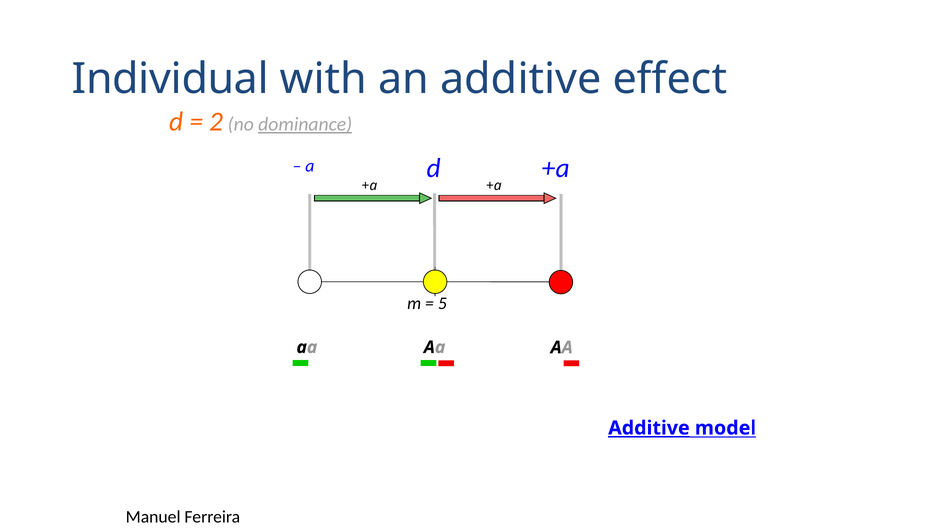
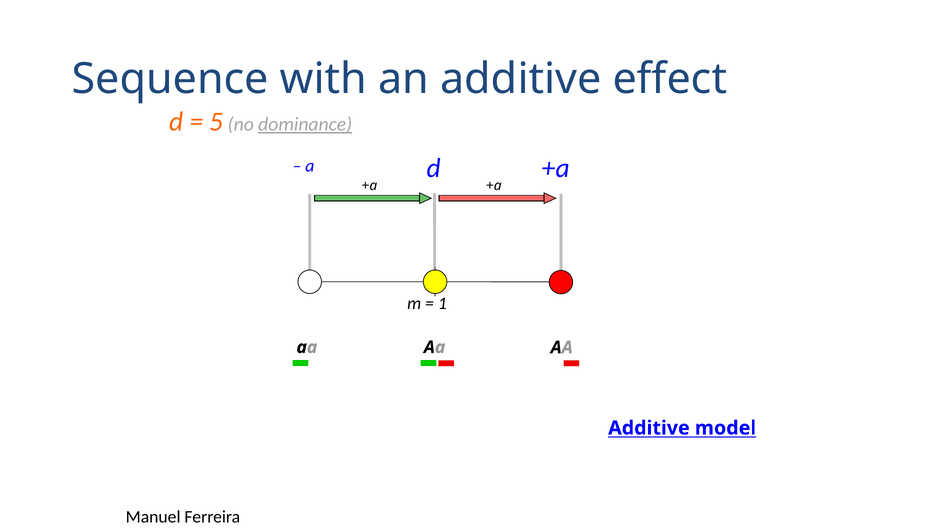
Individual: Individual -> Sequence (170, 79)
2: 2 -> 5 (216, 122)
5: 5 -> 1 (442, 303)
Additive underline: present -> none (649, 428)
